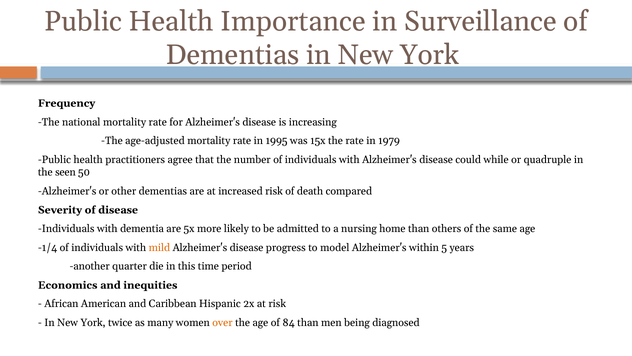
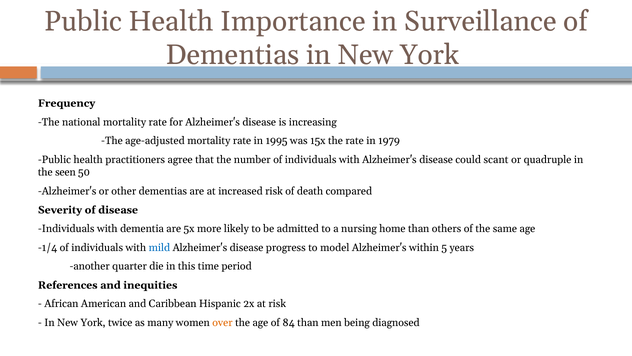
while: while -> scant (496, 159)
mild colour: orange -> blue (159, 247)
Economics: Economics -> References (68, 285)
